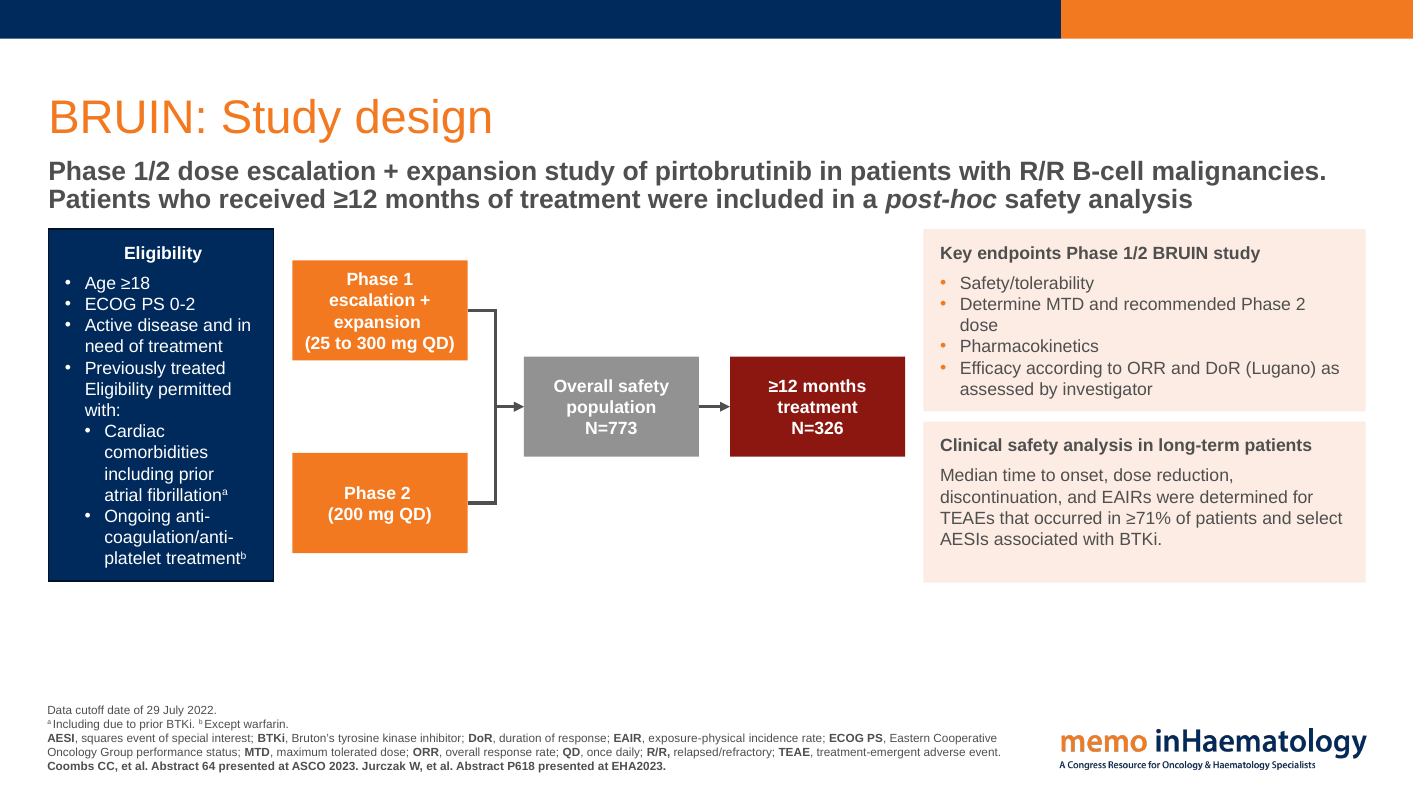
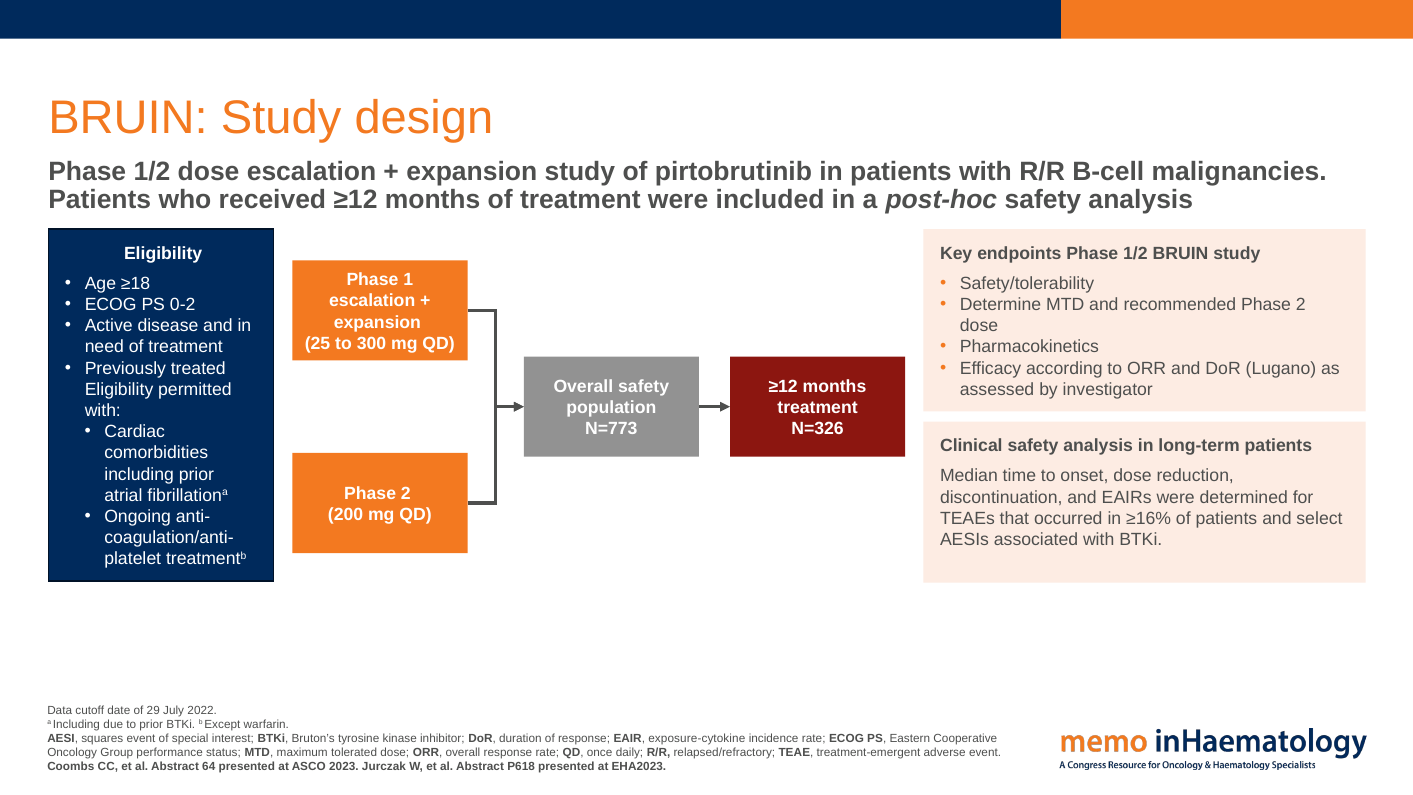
≥71%: ≥71% -> ≥16% (1149, 518)
exposure-physical: exposure-physical -> exposure-cytokine (697, 738)
